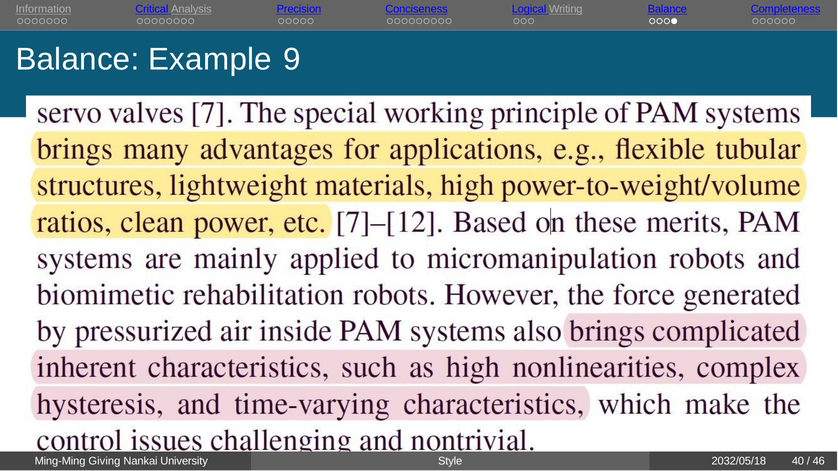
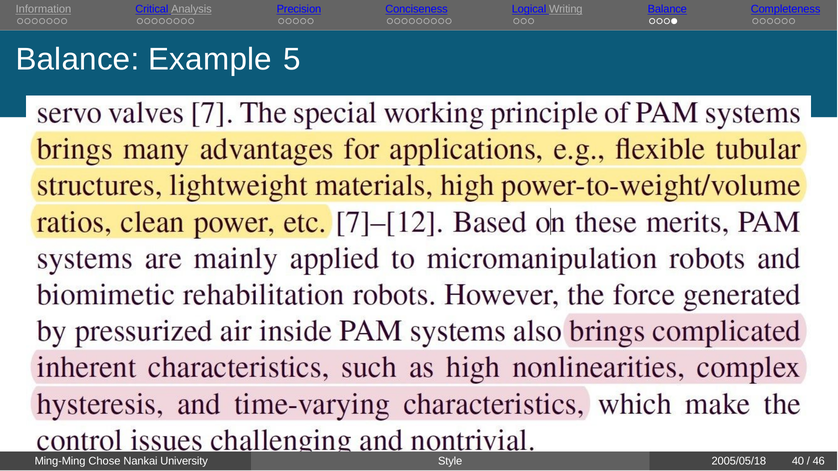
9: 9 -> 5 (292, 60)
Giving: Giving -> Chose (104, 461)
2032/05/18: 2032/05/18 -> 2005/05/18 (739, 461)
